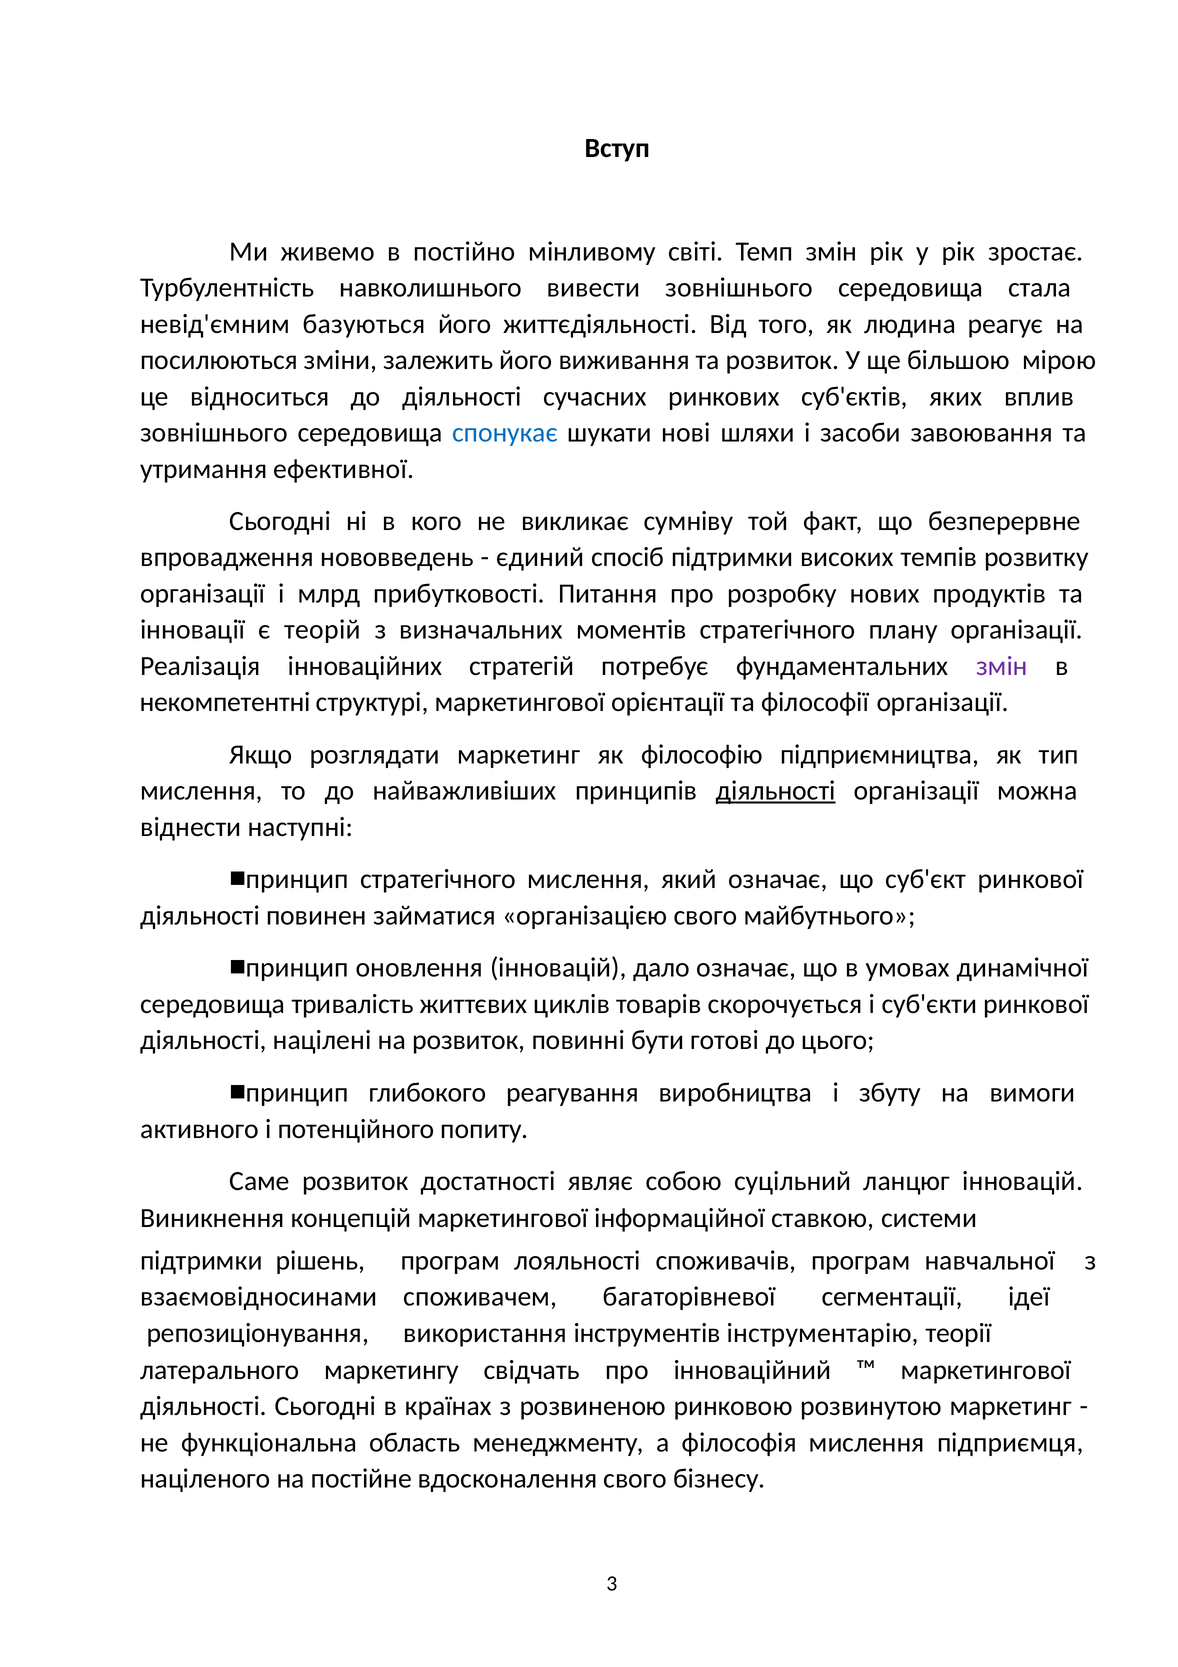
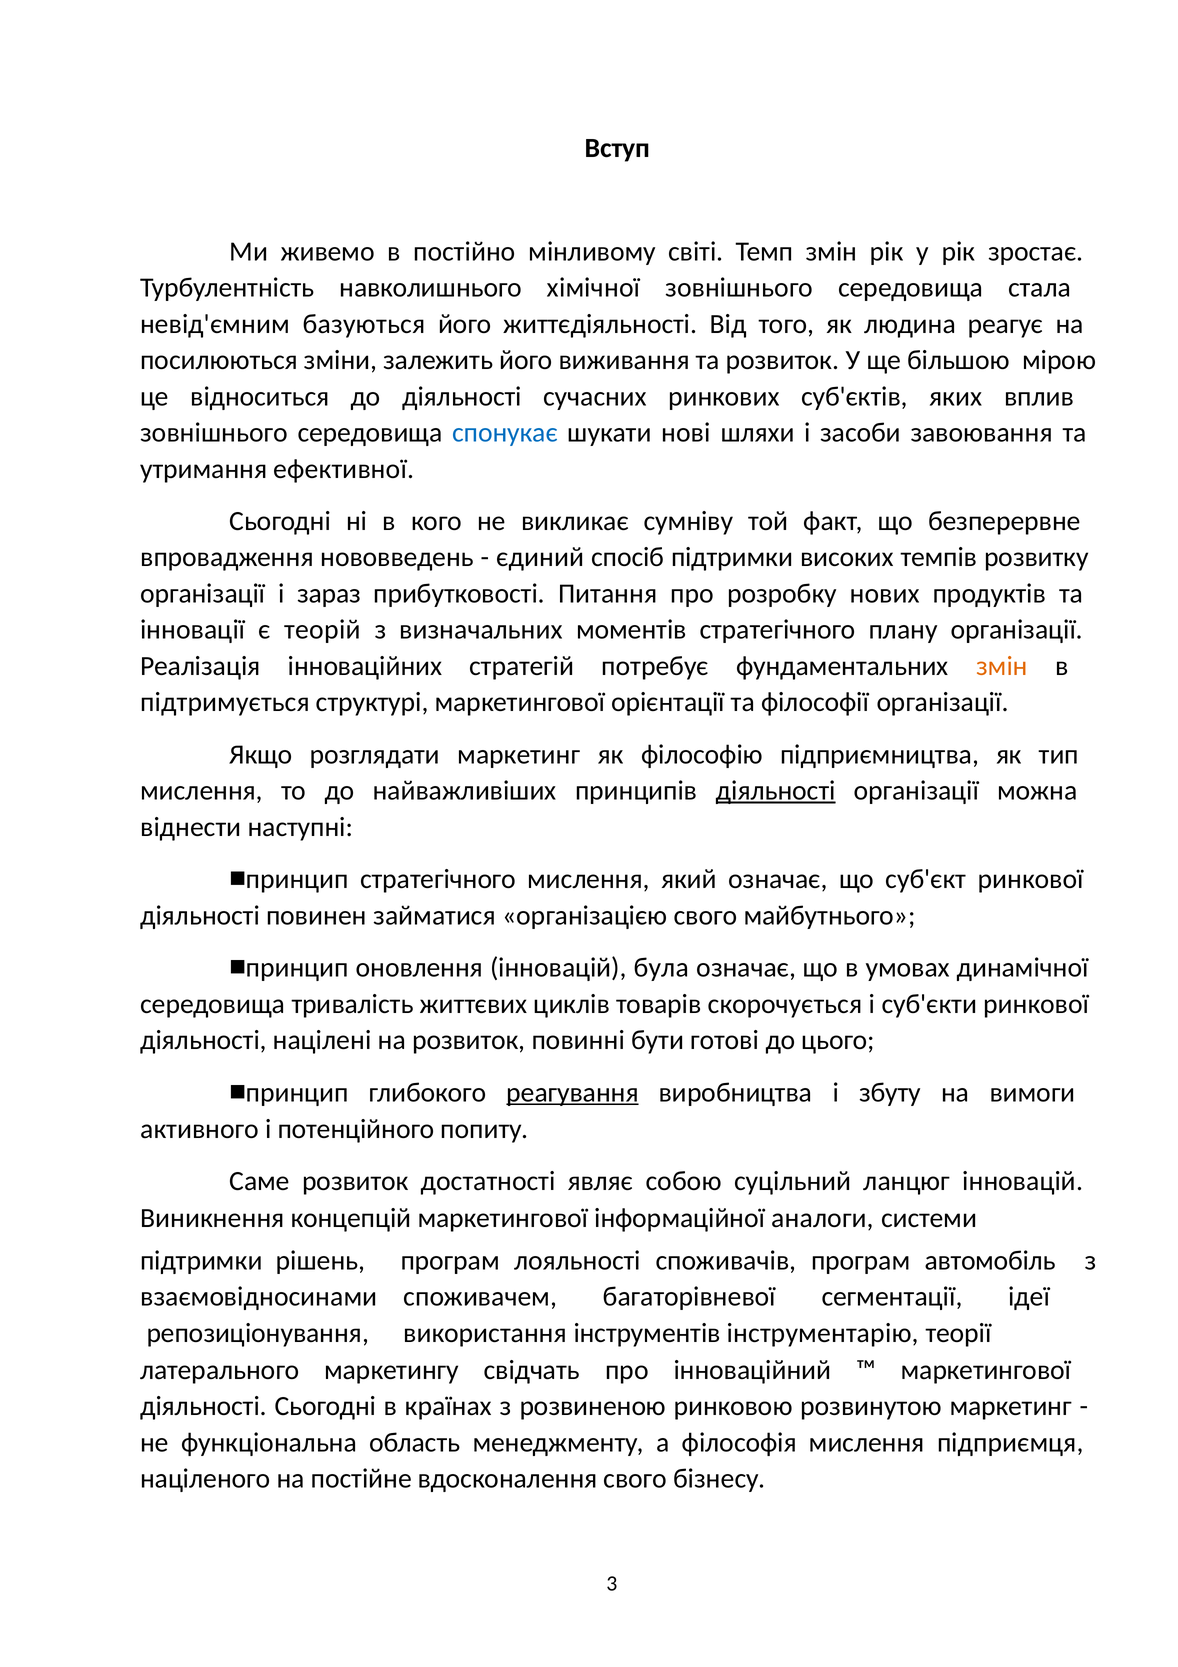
вивести: вивести -> хімічної (594, 288)
млрд: млрд -> зараз (329, 593)
змін colour: purple -> orange (1002, 666)
некомпетентні: некомпетентні -> підтримується (225, 702)
дало: дало -> була (661, 968)
реагування underline: none -> present (573, 1092)
ставкою: ставкою -> аналоги (822, 1218)
навчальної: навчальної -> автомобіль (990, 1261)
